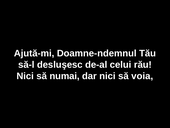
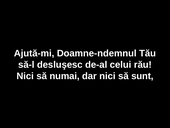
voia: voia -> sunt (142, 76)
